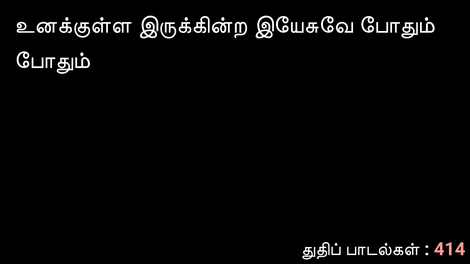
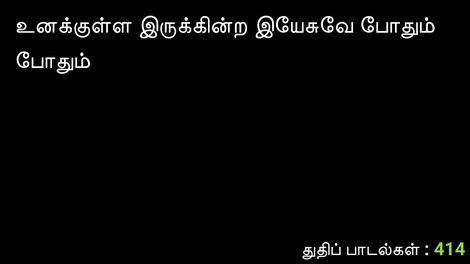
414 colour: pink -> light green (450, 250)
